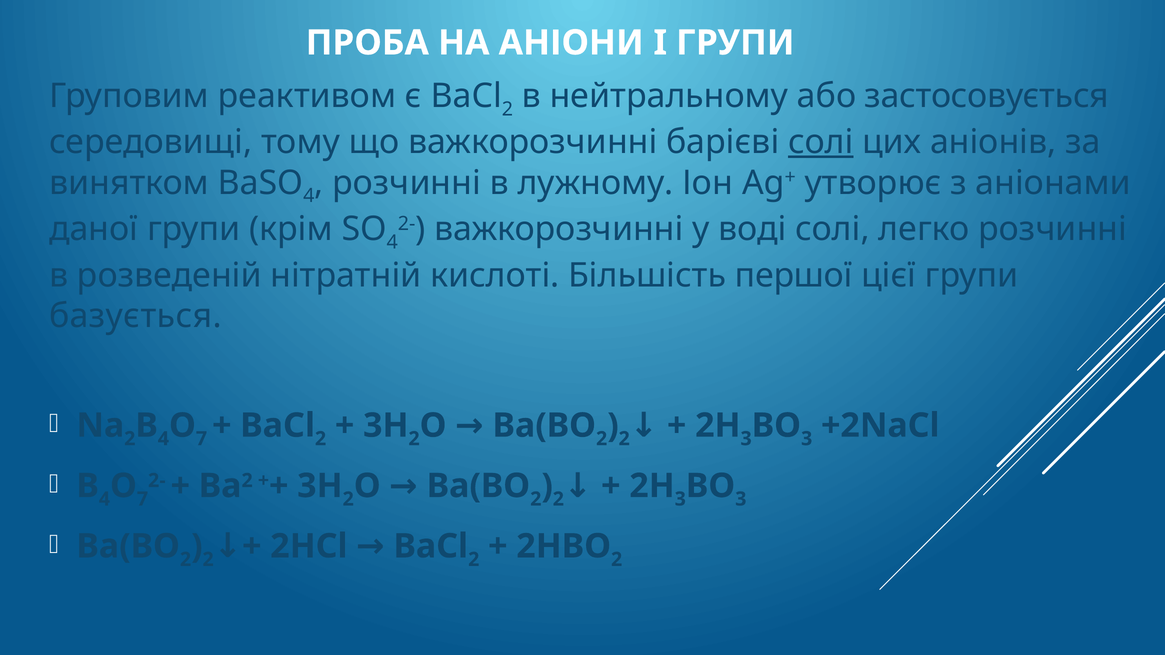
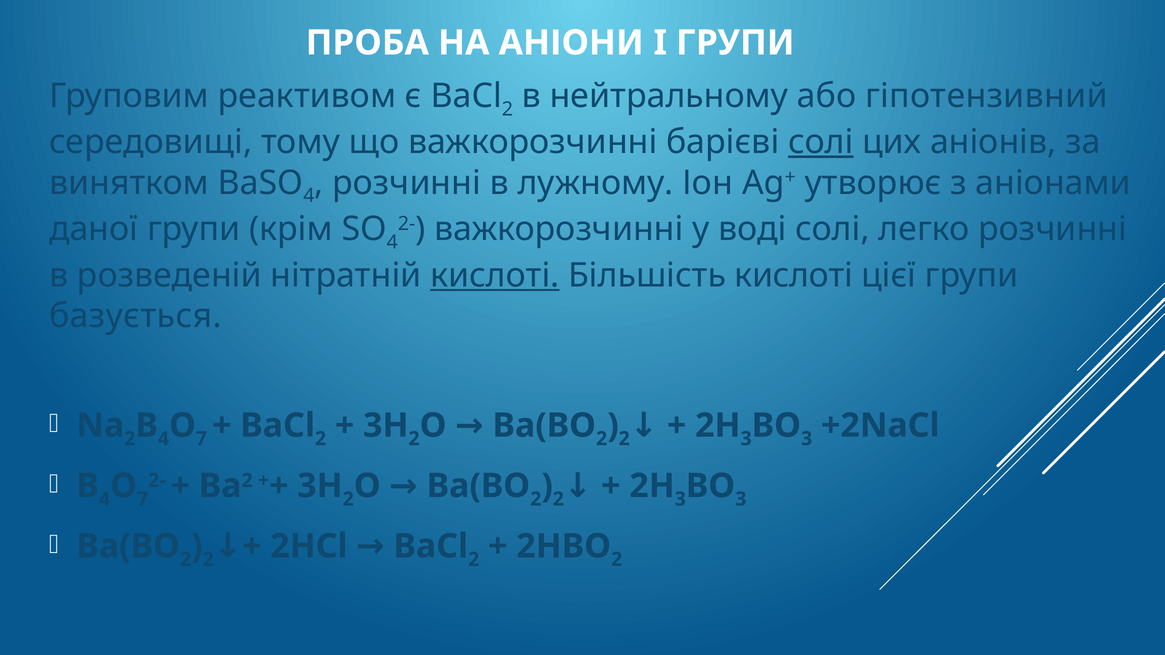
застосовується: застосовується -> гіпотензивний (986, 96)
кислоті underline: none -> present (495, 275)
Більшість першої: першої -> кислоті (794, 275)
